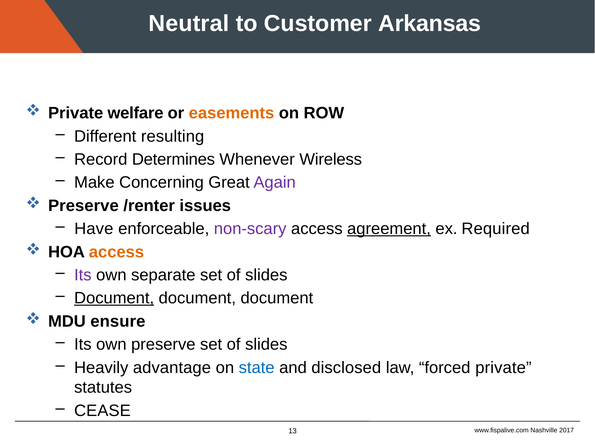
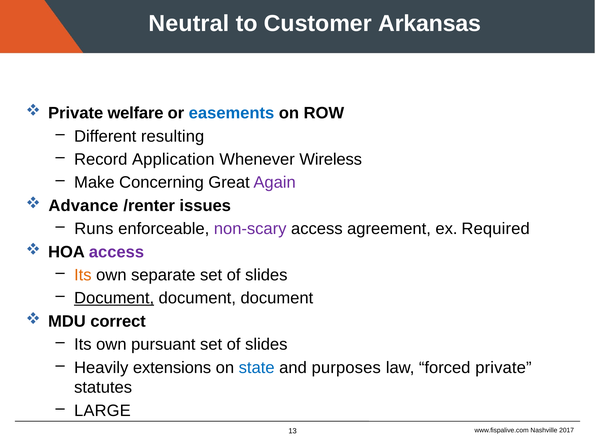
easements colour: orange -> blue (231, 113)
Determines: Determines -> Application (173, 160)
Preserve: Preserve -> Advance (83, 206)
Have: Have -> Runs (94, 229)
agreement underline: present -> none (389, 229)
access colour: orange -> purple (116, 252)
Its colour: purple -> orange (83, 275)
ensure: ensure -> correct (118, 322)
own preserve: preserve -> pursuant (163, 345)
advantage: advantage -> extensions (172, 368)
disclosed: disclosed -> purposes (346, 368)
CEASE: CEASE -> LARGE (102, 411)
